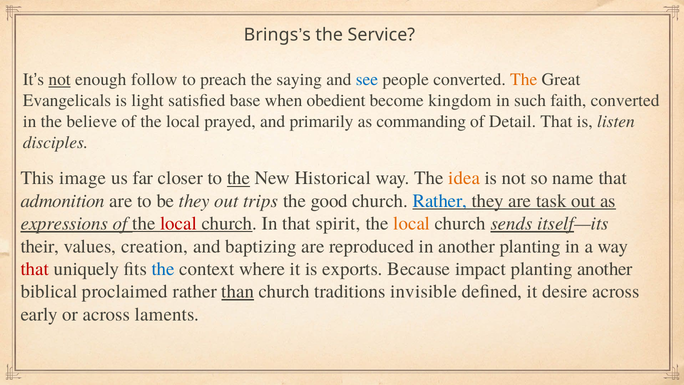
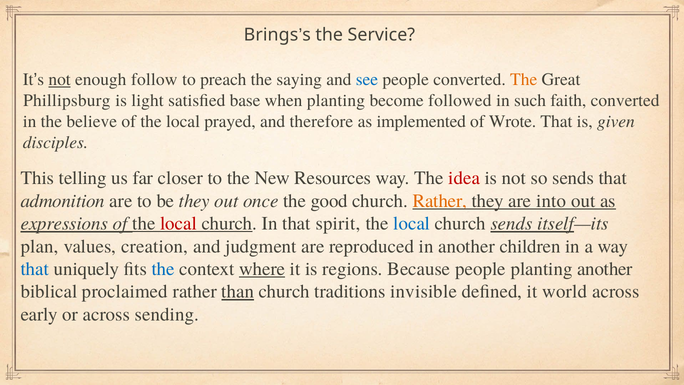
Evangelicals: Evangelicals -> Phillipsburg (67, 100)
when obedient: obedient -> planting (336, 100)
kingdom: kingdom -> followed (460, 100)
primarily: primarily -> therefore (321, 121)
commanding: commanding -> implemented (421, 121)
Detail: Detail -> Wrote (513, 121)
listen: listen -> given (616, 121)
image: image -> telling (83, 178)
the underline: present -> none (239, 178)
Historical: Historical -> Resources (333, 178)
idea colour: orange -> red (464, 178)
so name: name -> sends (573, 178)
trips: trips -> once (261, 201)
Rather colour: blue -> orange (440, 201)
task: task -> into (551, 201)
local colour: orange -> blue (412, 223)
their: their -> plan (40, 246)
baptizing: baptizing -> judgment (261, 246)
another planting: planting -> children (530, 246)
that colour: red -> blue (35, 269)
where underline: none -> present (262, 269)
exports: exports -> regions (353, 269)
Because impact: impact -> people (480, 269)
desire: desire -> world (565, 291)
laments: laments -> sending (167, 314)
